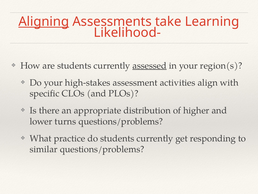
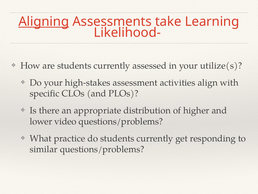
assessed underline: present -> none (150, 65)
region(s: region(s -> utilize(s (221, 65)
turns: turns -> video (65, 121)
